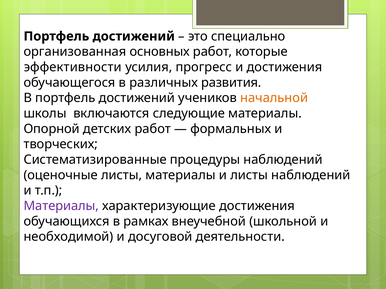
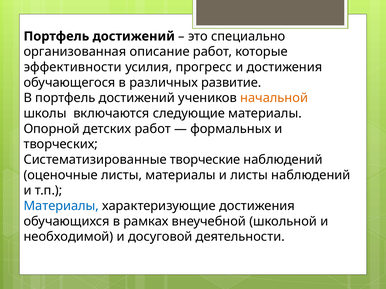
основных: основных -> описание (160, 52)
развития: развития -> развитие (231, 83)
процедуры: процедуры -> творческие (205, 160)
Материалы colour: purple -> blue (61, 206)
